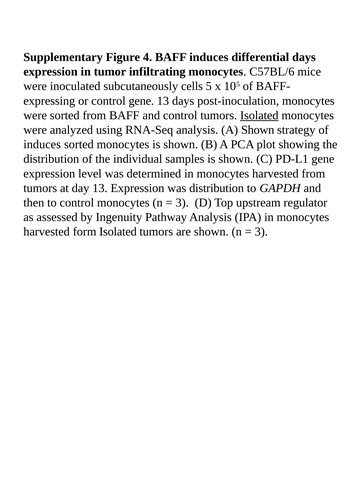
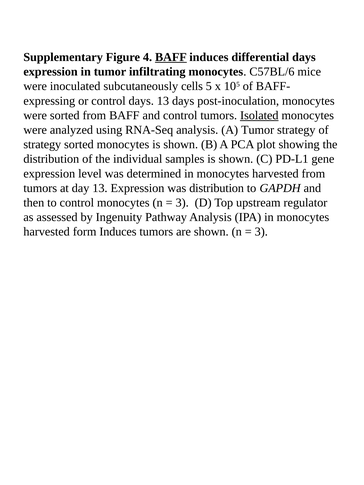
BAFF underline: none -> present (171, 57)
control gene: gene -> days (141, 101)
A Shown: Shown -> Tumor (258, 130)
induces: induces -> strategy (42, 145)
form Isolated: Isolated -> Induces (118, 232)
